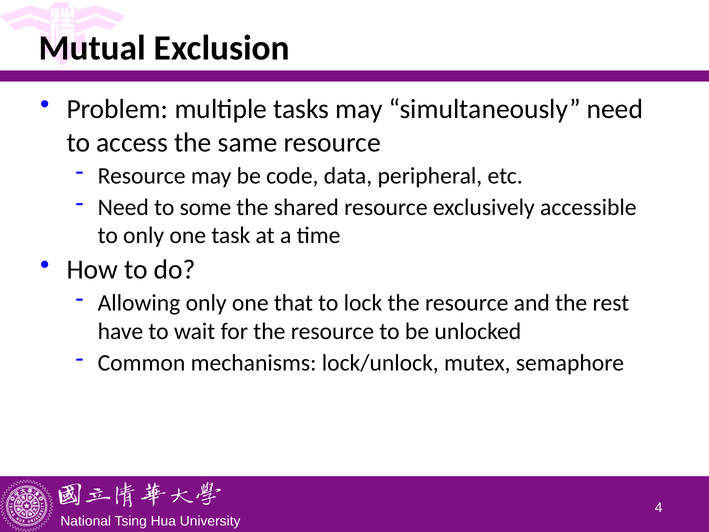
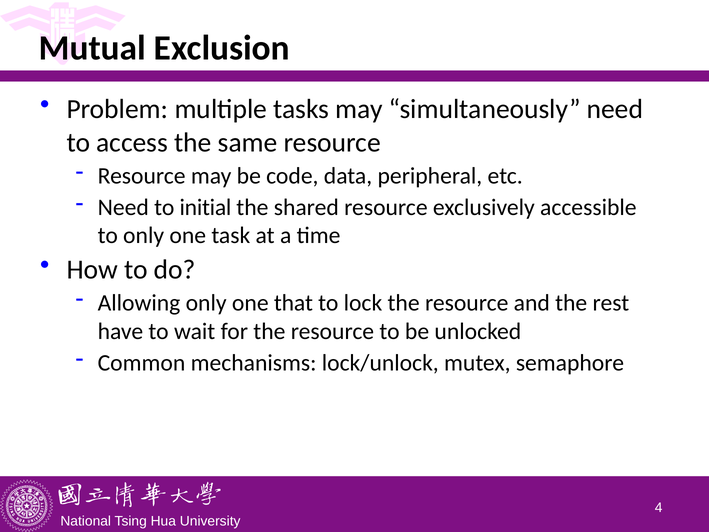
some: some -> initial (205, 207)
